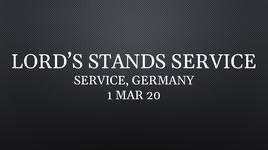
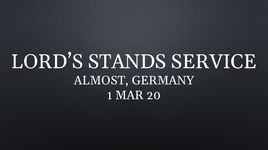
SERVICE: SERVICE -> ALMOST (101, 81)
